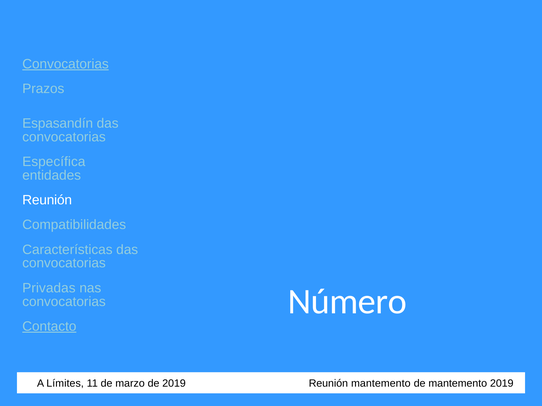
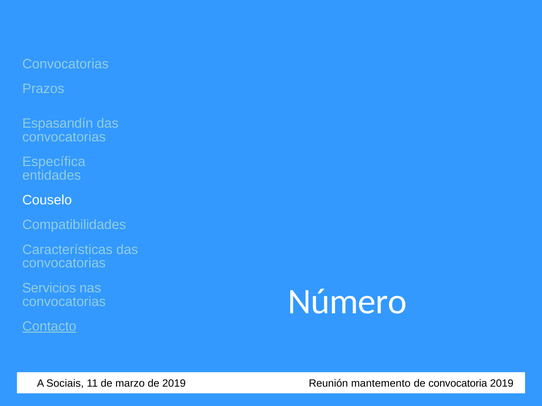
Convocatorias underline: present -> none (66, 64)
Reunión: Reunión -> Couselo (47, 200)
Privadas: Privadas -> Servicios (49, 288)
Límites: Límites -> Sociais (65, 384)
de mantemento: mantemento -> convocatoria (458, 384)
